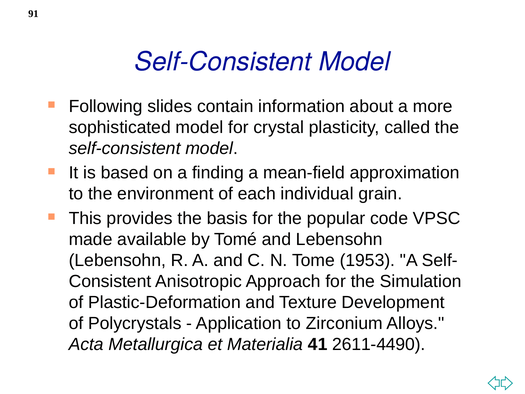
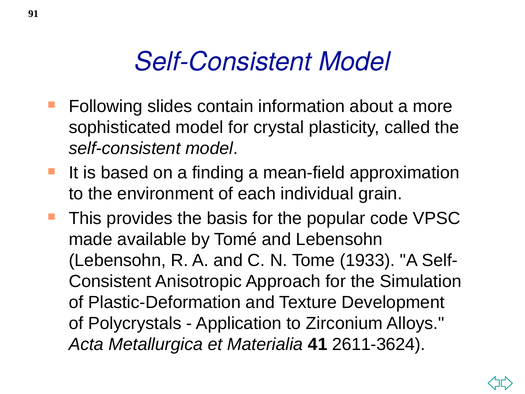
1953: 1953 -> 1933 (367, 260)
2611-4490: 2611-4490 -> 2611-3624 (379, 344)
